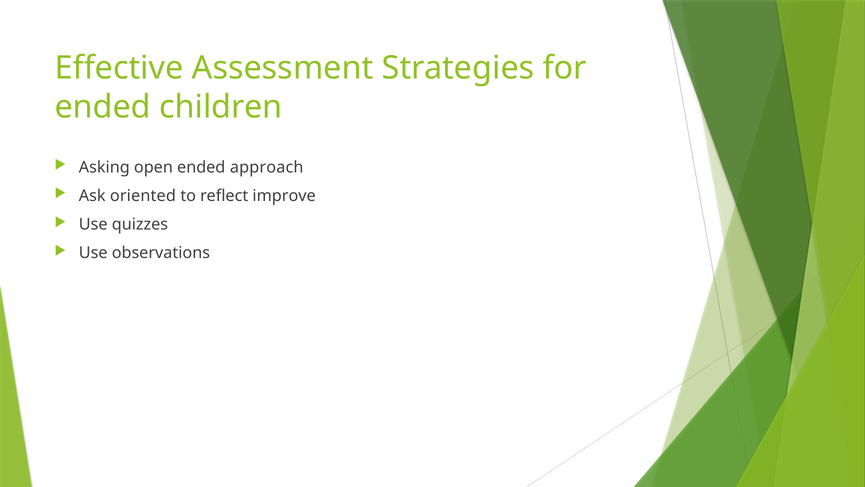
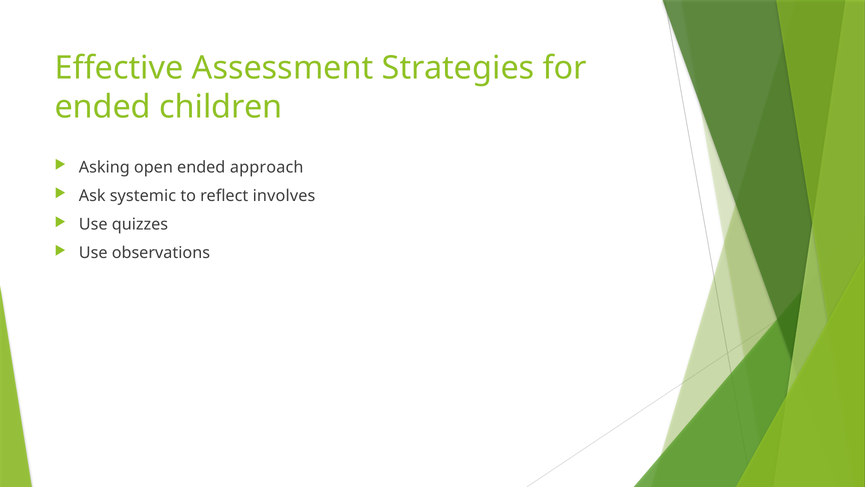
oriented: oriented -> systemic (143, 196)
improve: improve -> involves (284, 196)
